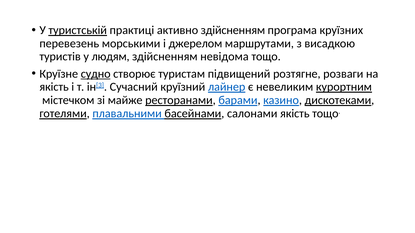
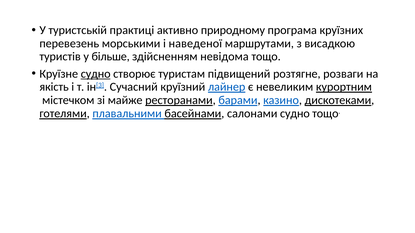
туристській underline: present -> none (78, 30)
активно здійсненням: здійсненням -> природному (233, 30)
джерелом: джерелом -> наведеної (195, 43)
людям: людям -> більше (111, 57)
салонами якість: якість -> судно (295, 114)
